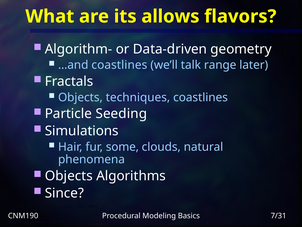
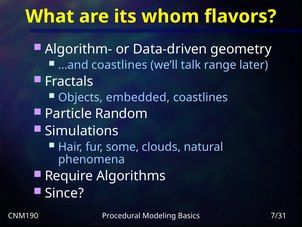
allows: allows -> whom (170, 16)
techniques: techniques -> embedded (138, 97)
Seeding: Seeding -> Random (121, 113)
Objects: Objects -> Require (69, 176)
